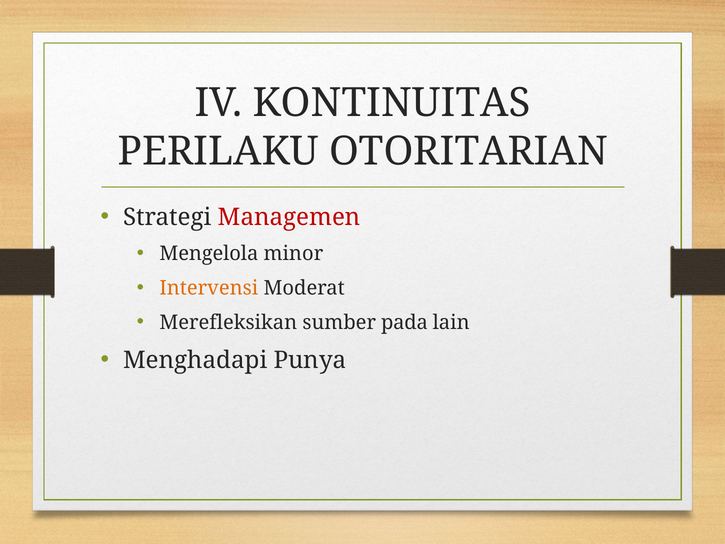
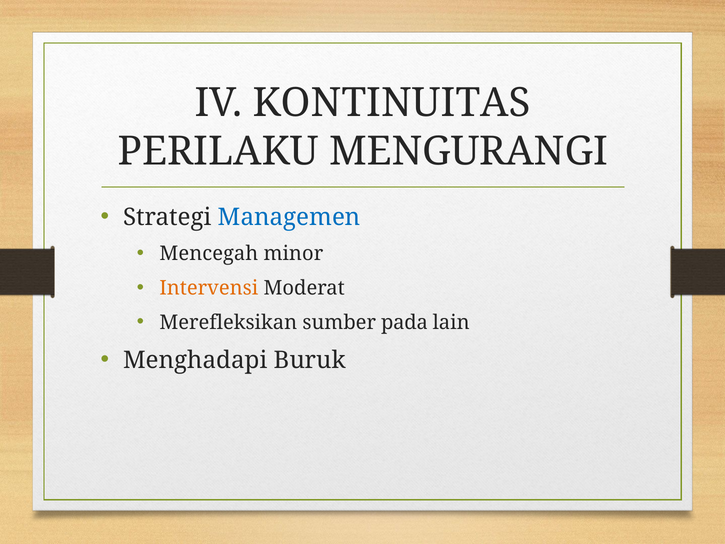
OTORITARIAN: OTORITARIAN -> MENGURANGI (468, 151)
Managemen colour: red -> blue (289, 217)
Mengelola: Mengelola -> Mencegah (209, 254)
Punya: Punya -> Buruk (310, 360)
